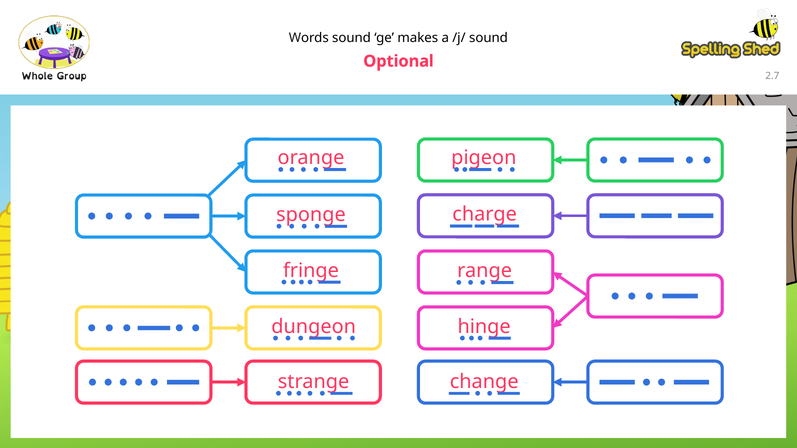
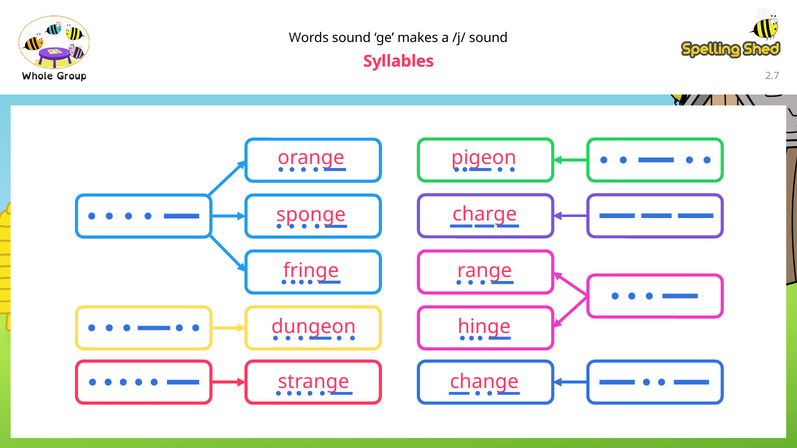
Optional: Optional -> Syllables (399, 61)
